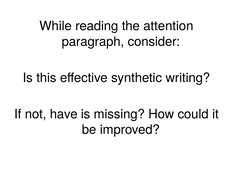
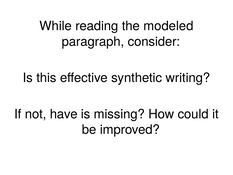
attention: attention -> modeled (168, 26)
